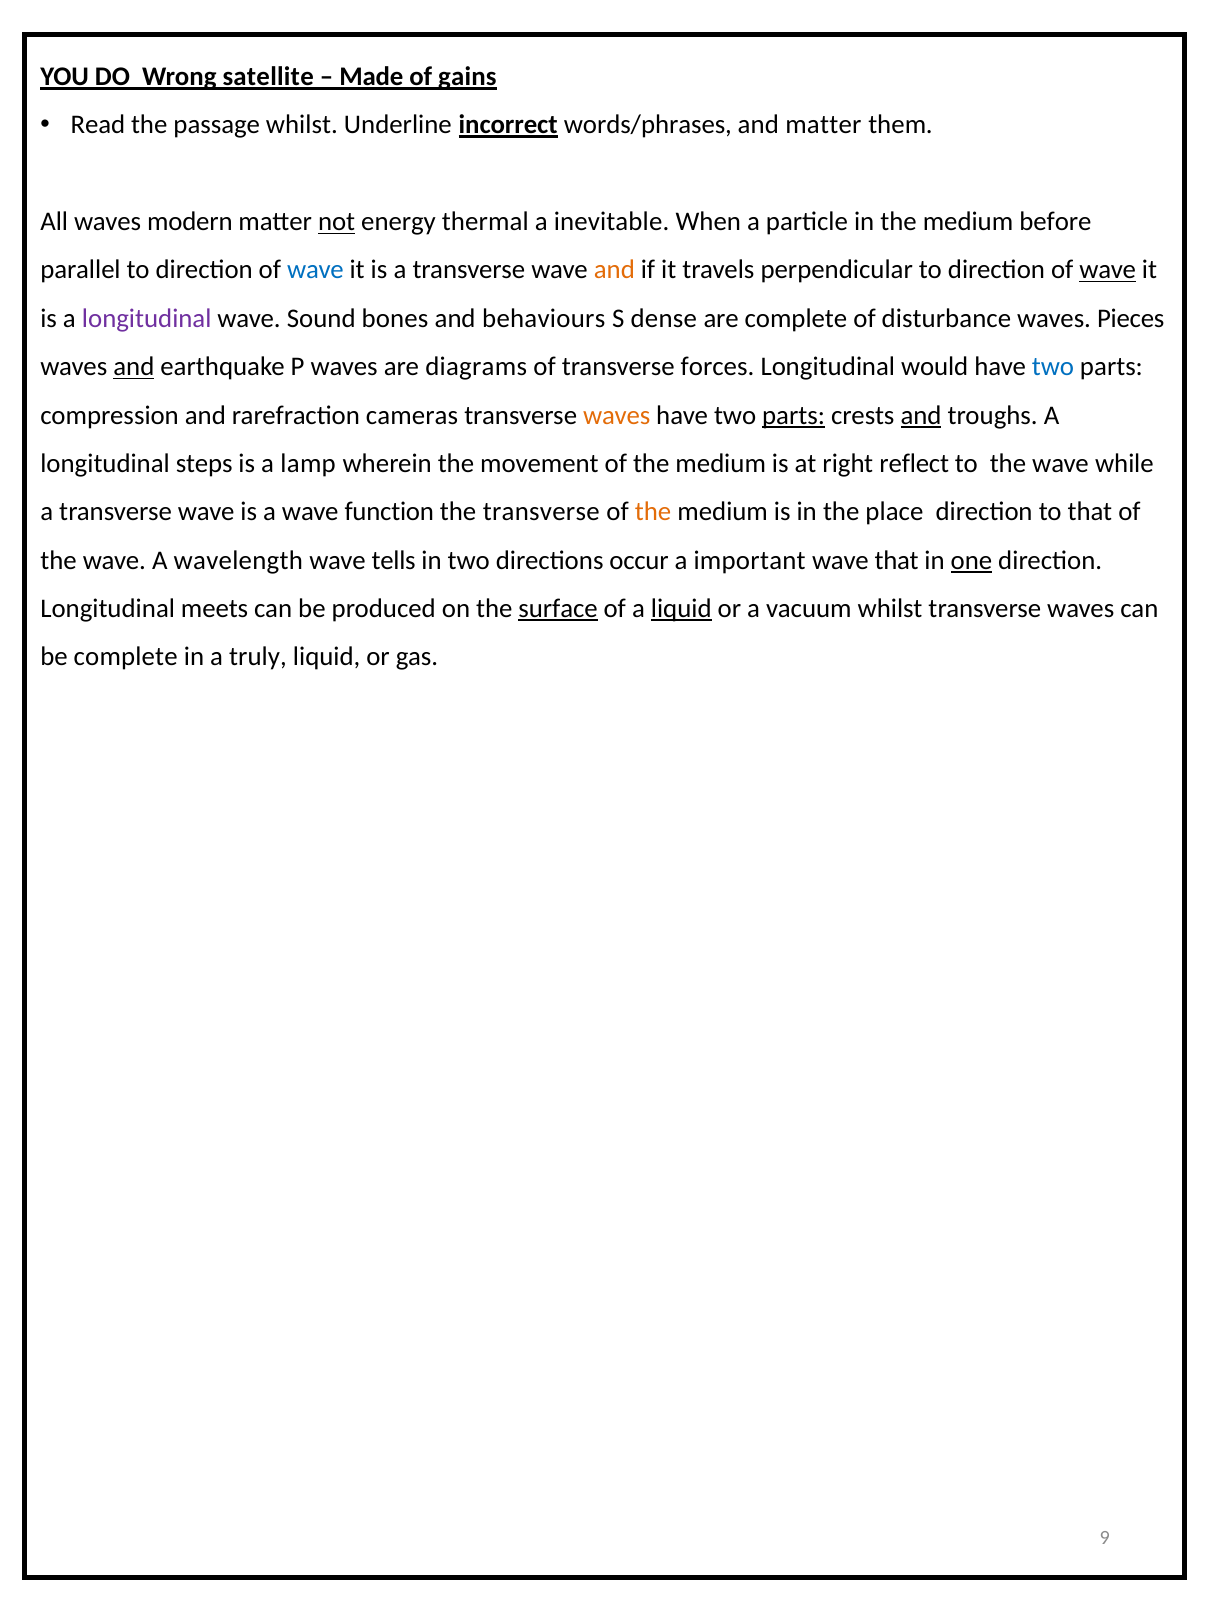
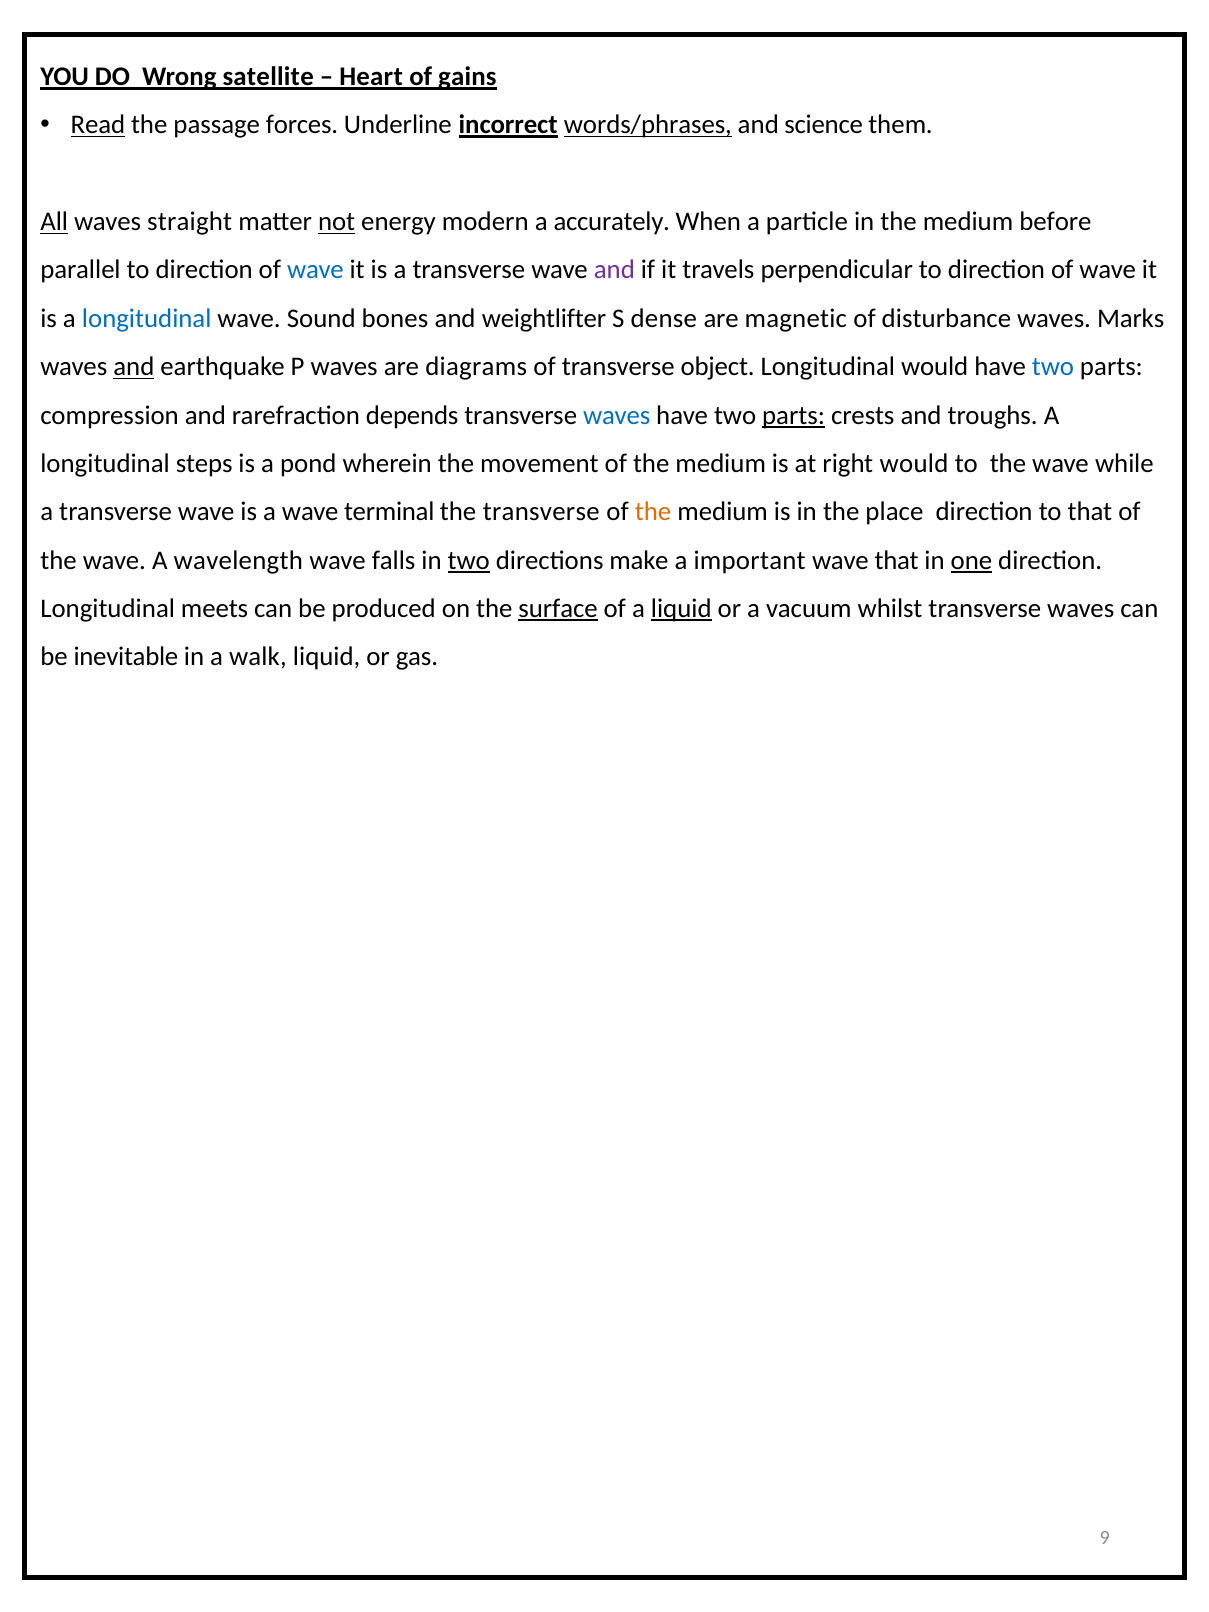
Made: Made -> Heart (371, 77)
Read underline: none -> present (98, 125)
passage whilst: whilst -> forces (302, 125)
words/phrases underline: none -> present (648, 125)
and matter: matter -> science (824, 125)
All underline: none -> present (54, 222)
modern: modern -> straight (190, 222)
thermal: thermal -> modern (485, 222)
inevitable: inevitable -> accurately (612, 222)
and colour: orange -> purple (614, 270)
wave underline: present -> none (1108, 270)
longitudinal colour: purple -> blue (147, 318)
behaviours: behaviours -> weightlifter (544, 318)
are complete: complete -> magnetic (796, 318)
Pieces: Pieces -> Marks (1131, 318)
forces: forces -> object (718, 367)
cameras: cameras -> depends (412, 415)
waves colour: orange -> blue (617, 415)
and underline: present -> none (921, 415)
lamp: lamp -> pond (308, 464)
right reflect: reflect -> would (914, 464)
function: function -> terminal (389, 512)
tells: tells -> falls (394, 560)
two underline: none -> present (469, 560)
occur: occur -> make (639, 560)
be complete: complete -> inevitable (126, 657)
truly: truly -> walk (258, 657)
